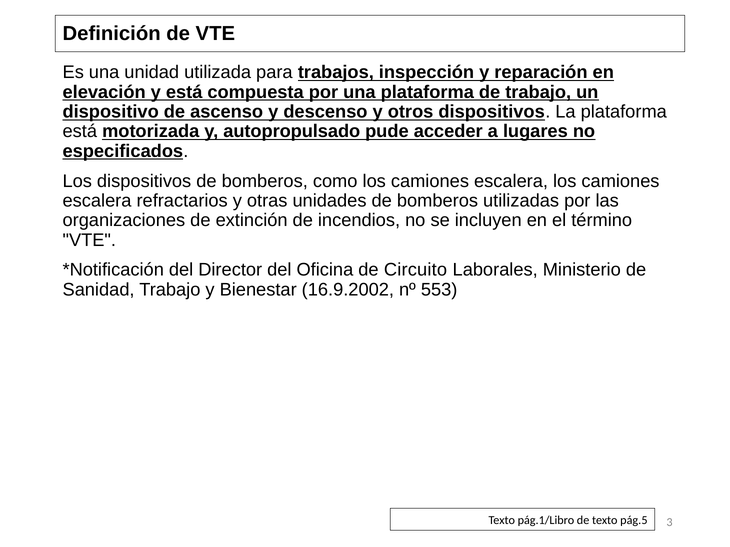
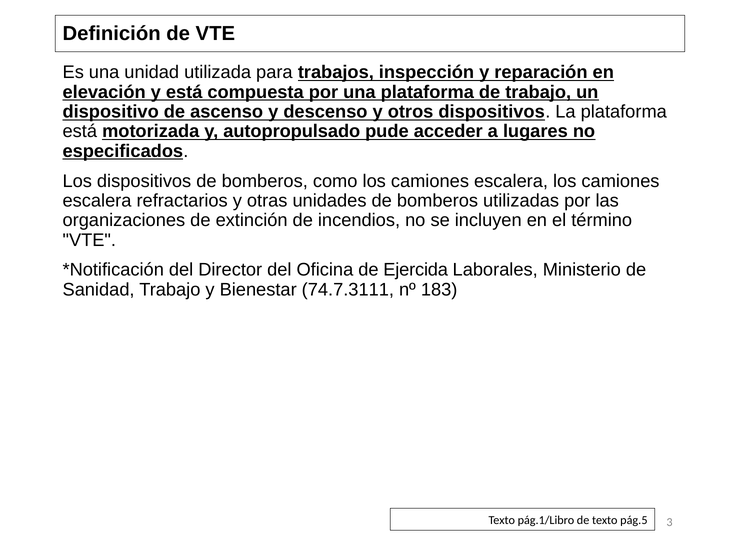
Circuito: Circuito -> Ejercida (416, 270)
16.9.2002: 16.9.2002 -> 74.7.3111 (348, 290)
553: 553 -> 183 (439, 290)
